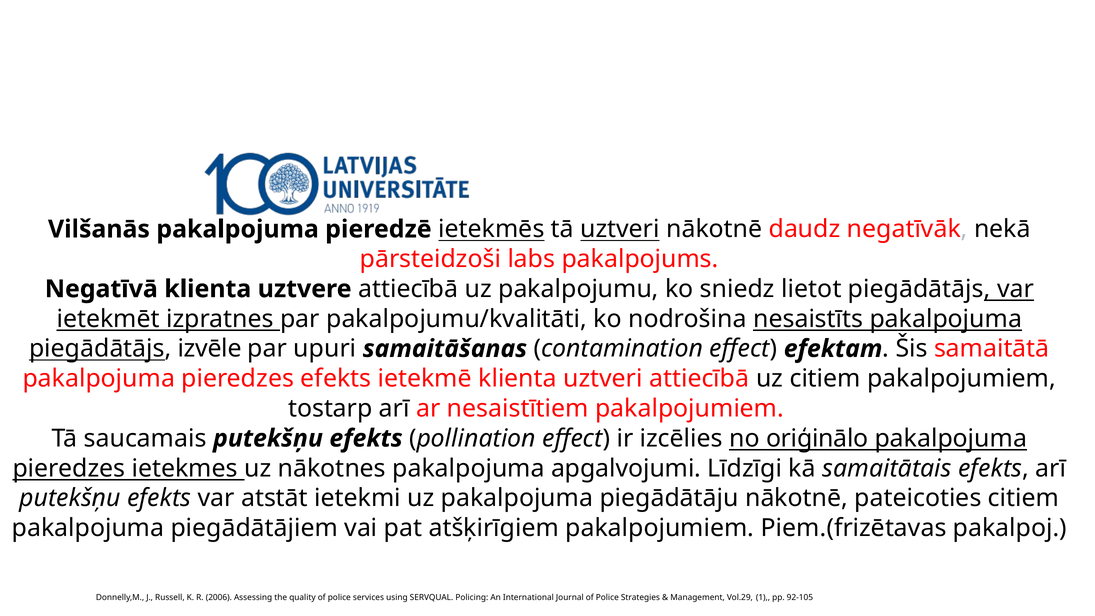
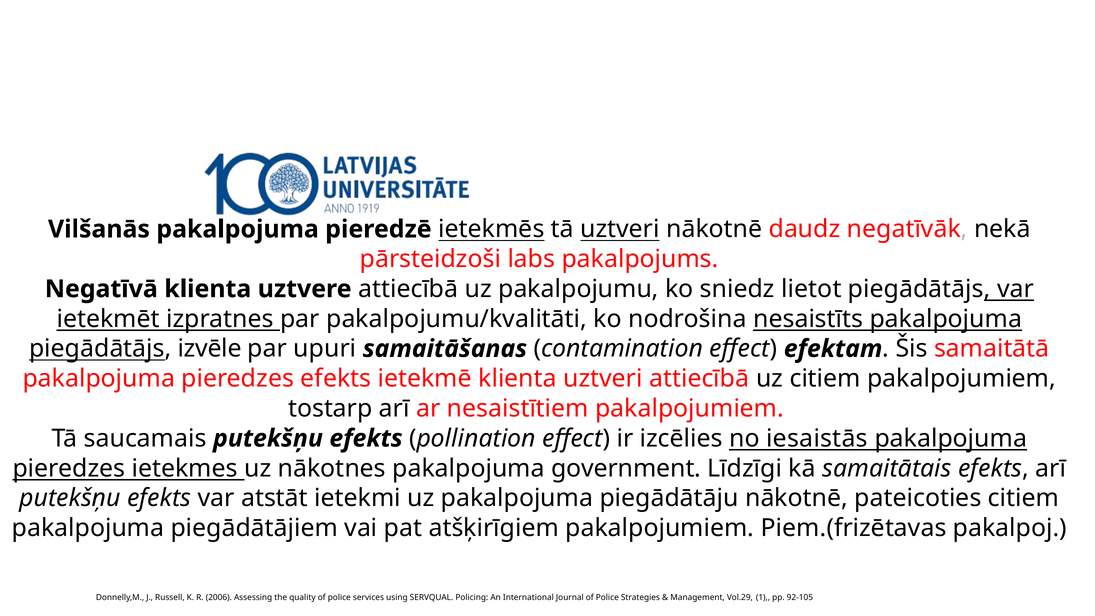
oriģinālo: oriģinālo -> iesaistās (817, 438)
apgalvojumi: apgalvojumi -> government (626, 468)
